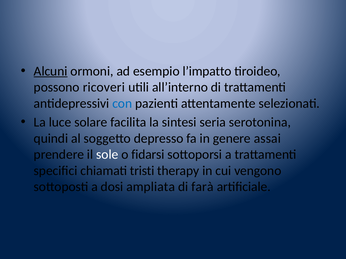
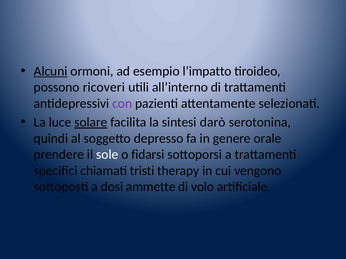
con colour: blue -> purple (122, 104)
solare underline: none -> present (91, 122)
seria: seria -> darò (213, 122)
assai: assai -> orale (267, 139)
ampliata: ampliata -> ammette (151, 187)
farà: farà -> volo (203, 187)
